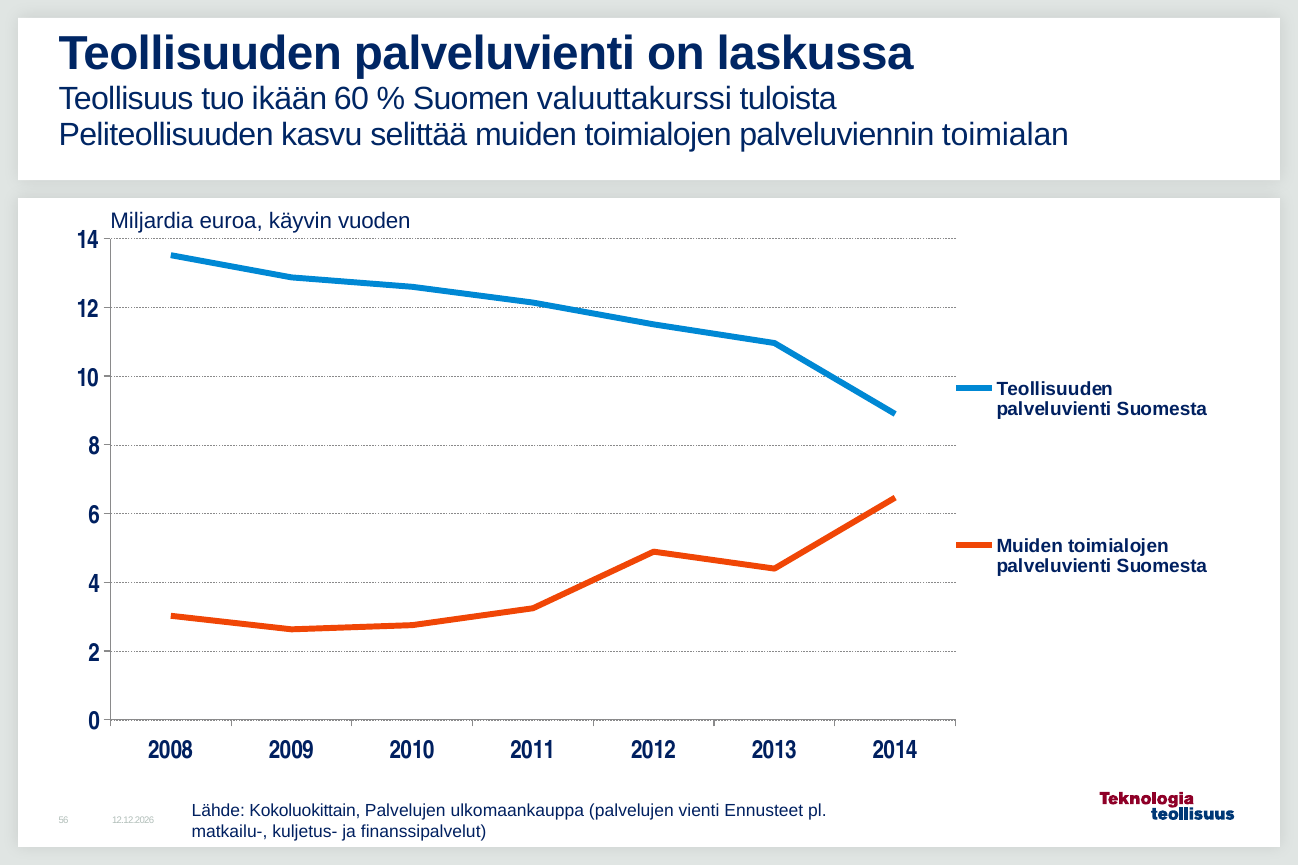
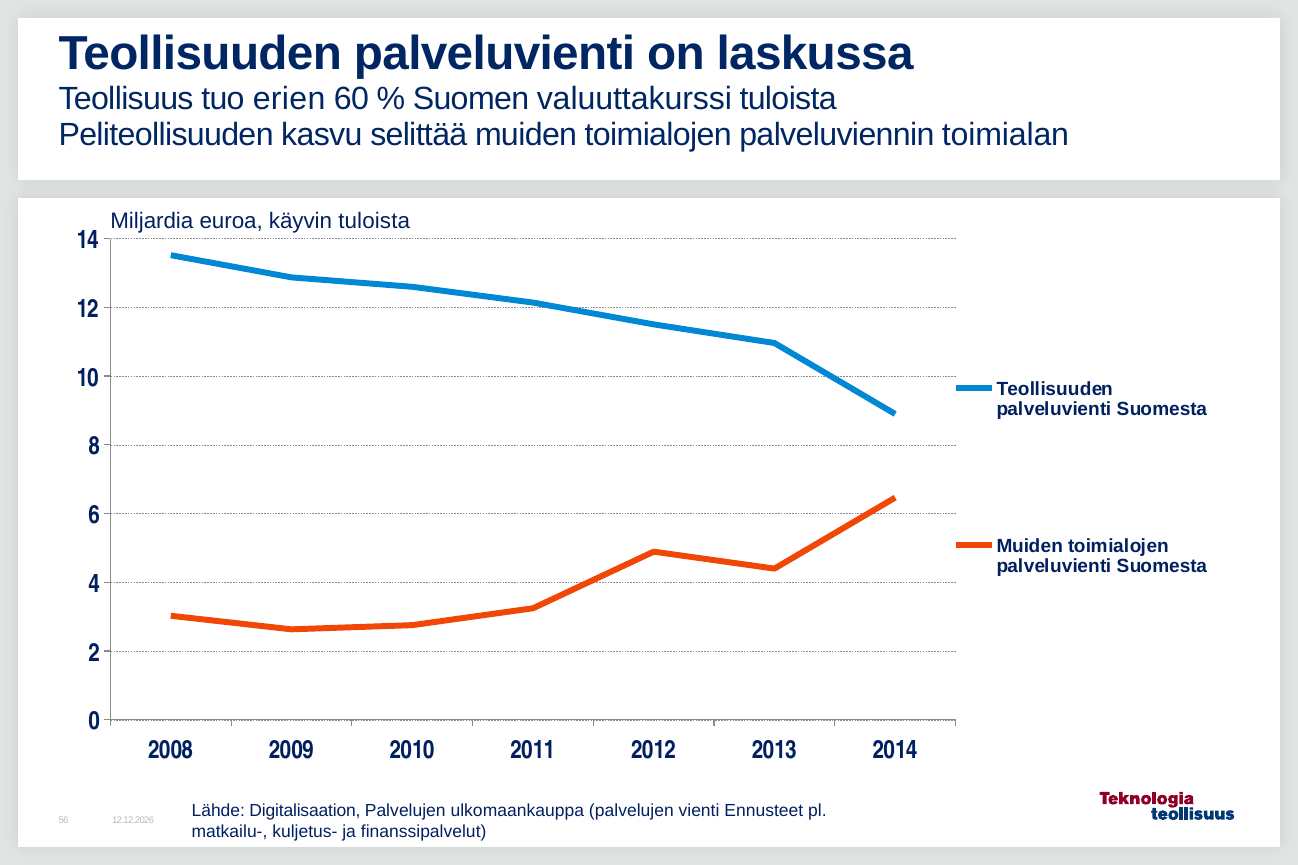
ikään: ikään -> erien (289, 99)
käyvin vuoden: vuoden -> tuloista (374, 221)
Kokoluokittain: Kokoluokittain -> Digitalisaation (305, 811)
